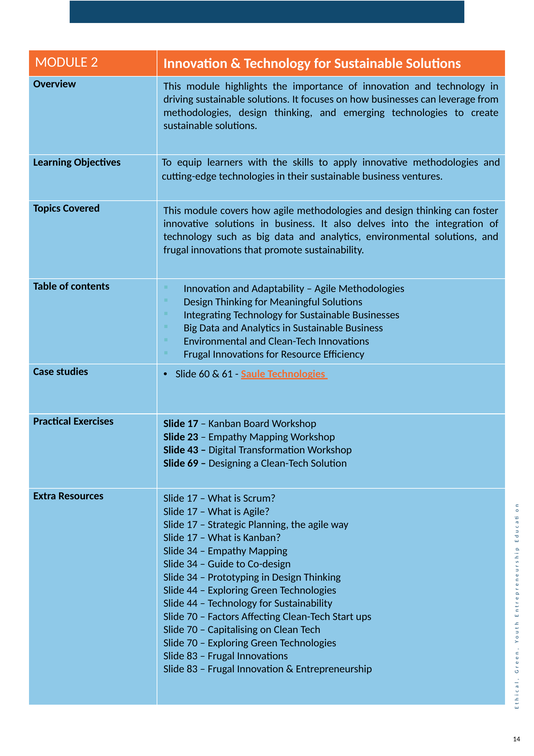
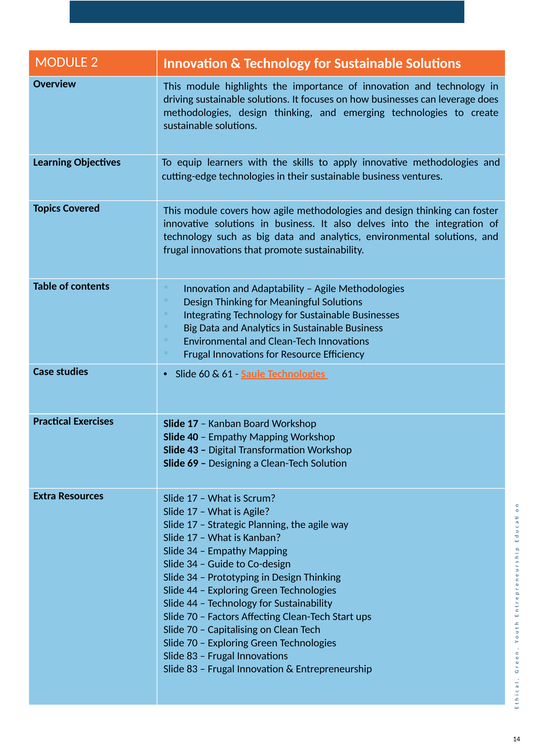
from: from -> does (488, 99)
23: 23 -> 40 (193, 436)
